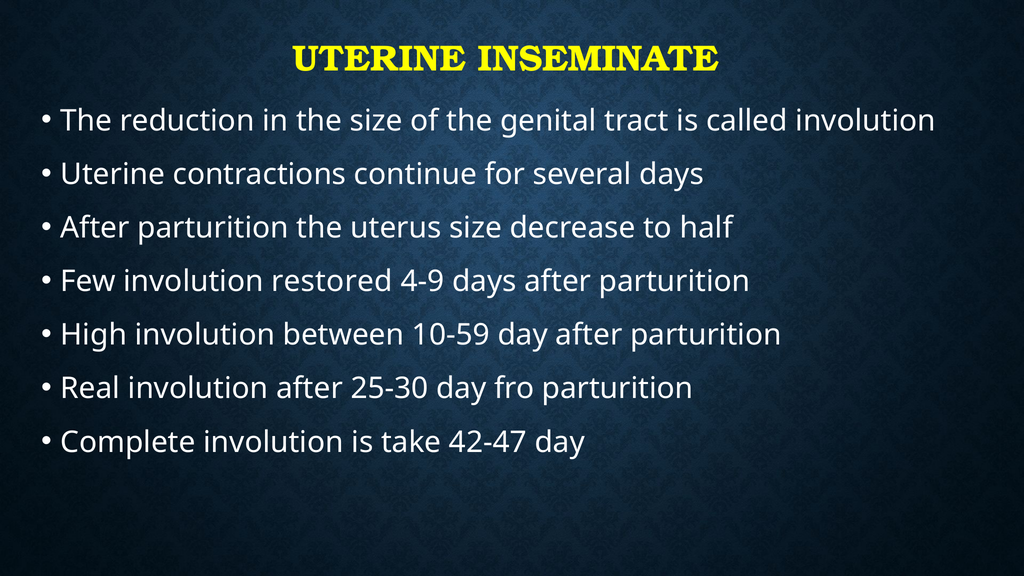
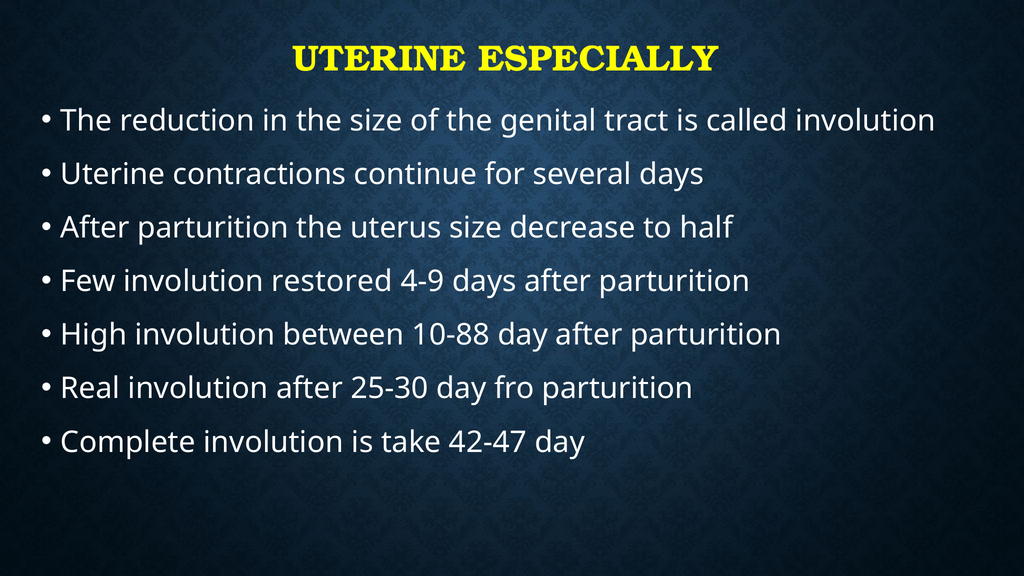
INSEMINATE: INSEMINATE -> ESPECIALLY (598, 59)
10-59: 10-59 -> 10-88 (451, 335)
